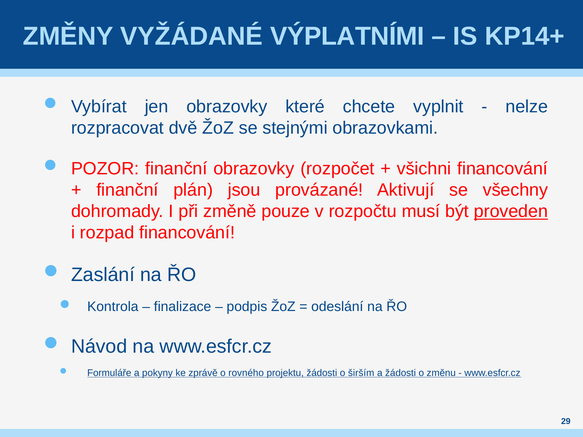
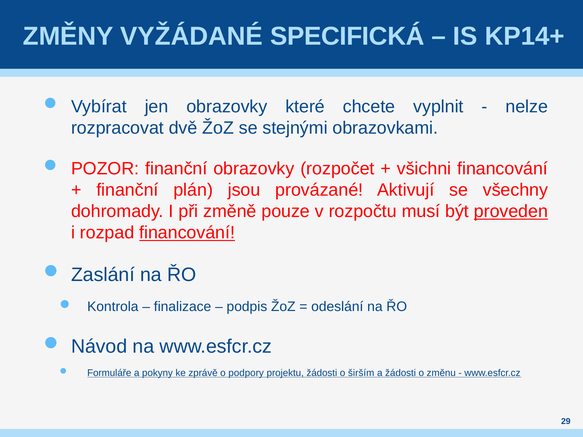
VÝPLATNÍMI: VÝPLATNÍMI -> SPECIFICKÁ (347, 36)
financování underline: none -> present (187, 233)
rovného: rovného -> podpory (246, 373)
